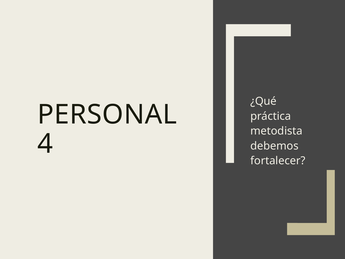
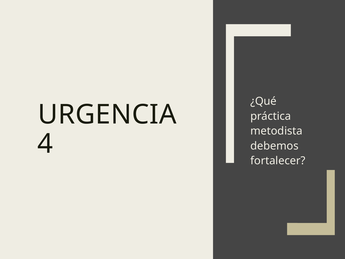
PERSONAL: PERSONAL -> URGENCIA (107, 115)
